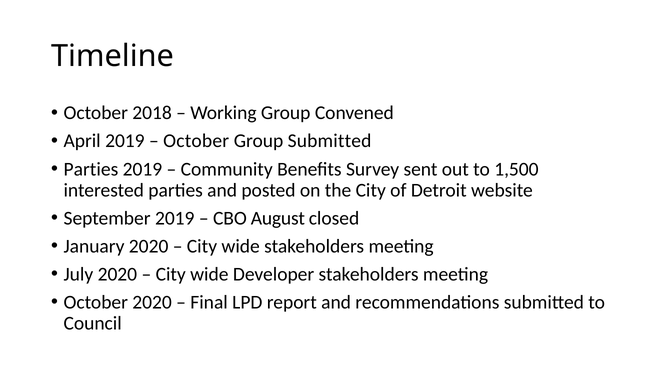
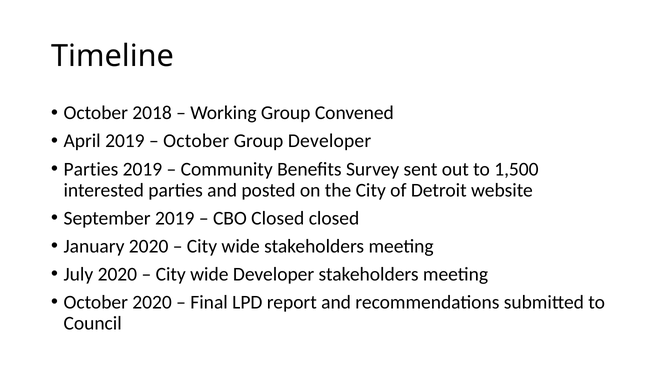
Group Submitted: Submitted -> Developer (330, 141)
CBO August: August -> Closed (278, 218)
